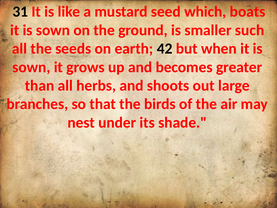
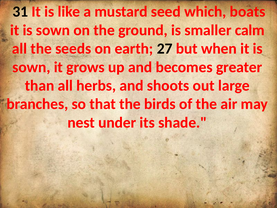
such: such -> calm (250, 30)
42: 42 -> 27 (165, 49)
